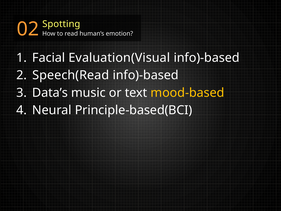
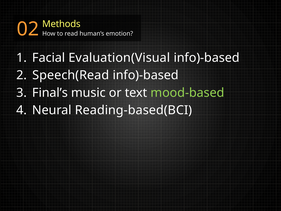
Spotting: Spotting -> Methods (61, 24)
Data’s: Data’s -> Final’s (50, 93)
mood-based colour: yellow -> light green (188, 93)
Principle-based(BCI: Principle-based(BCI -> Reading-based(BCI (133, 110)
